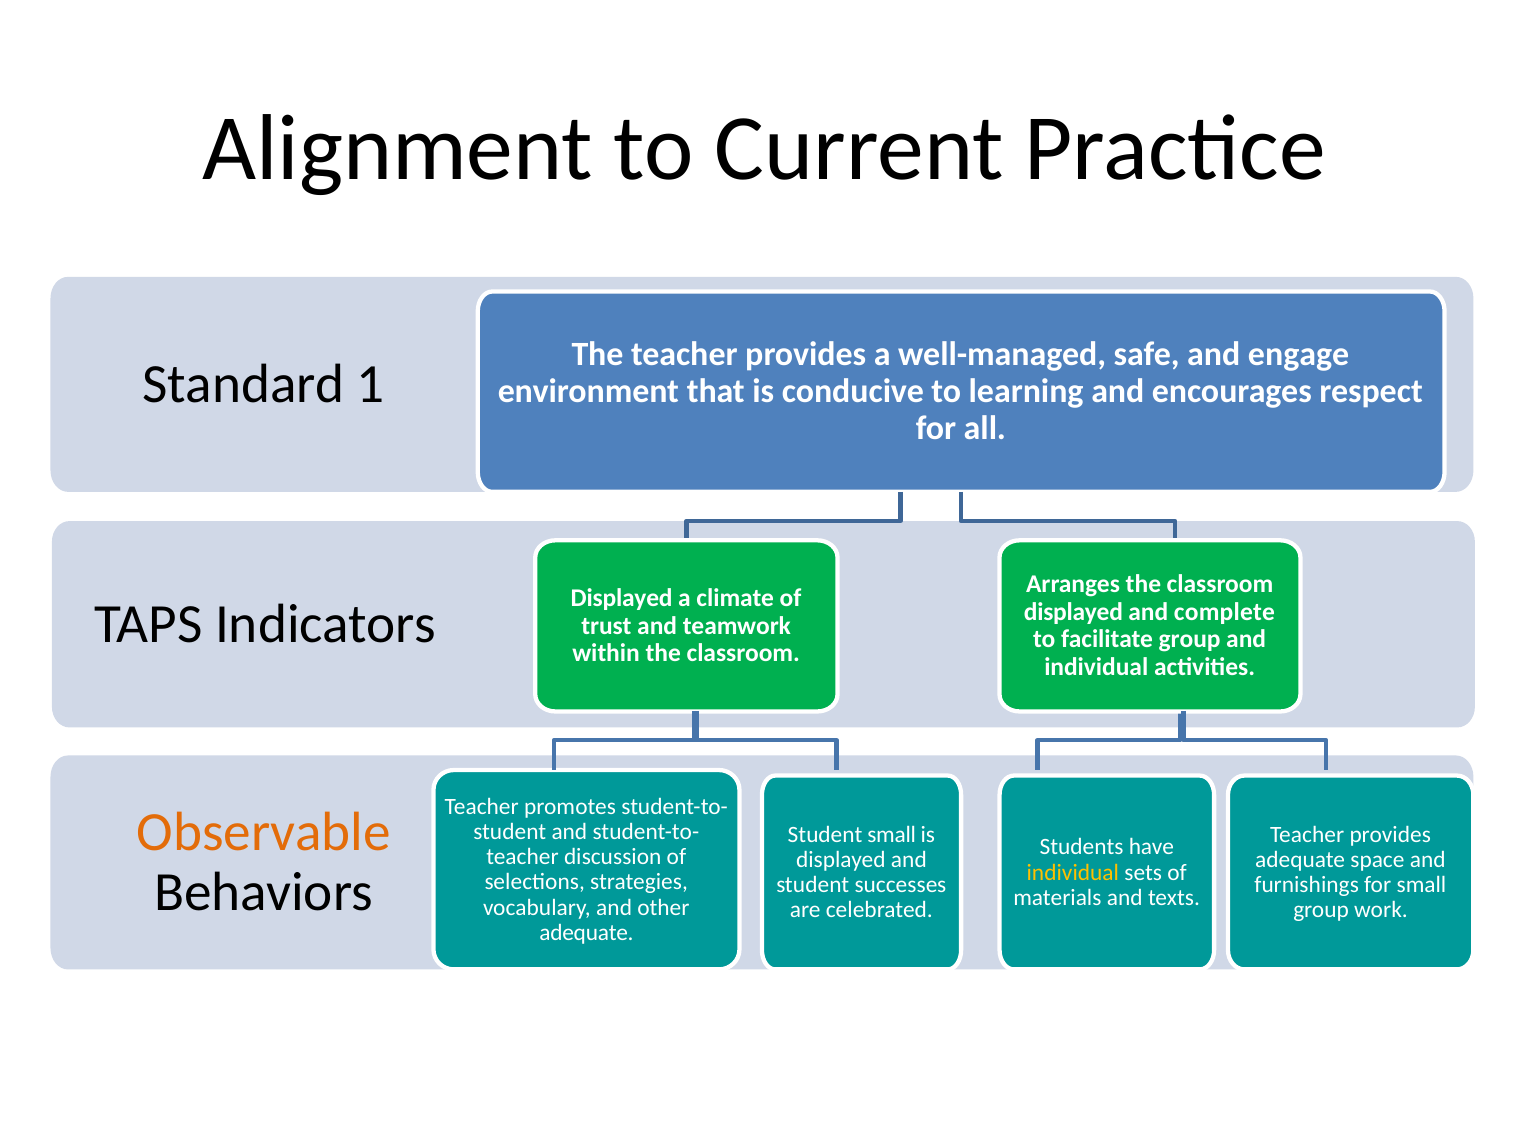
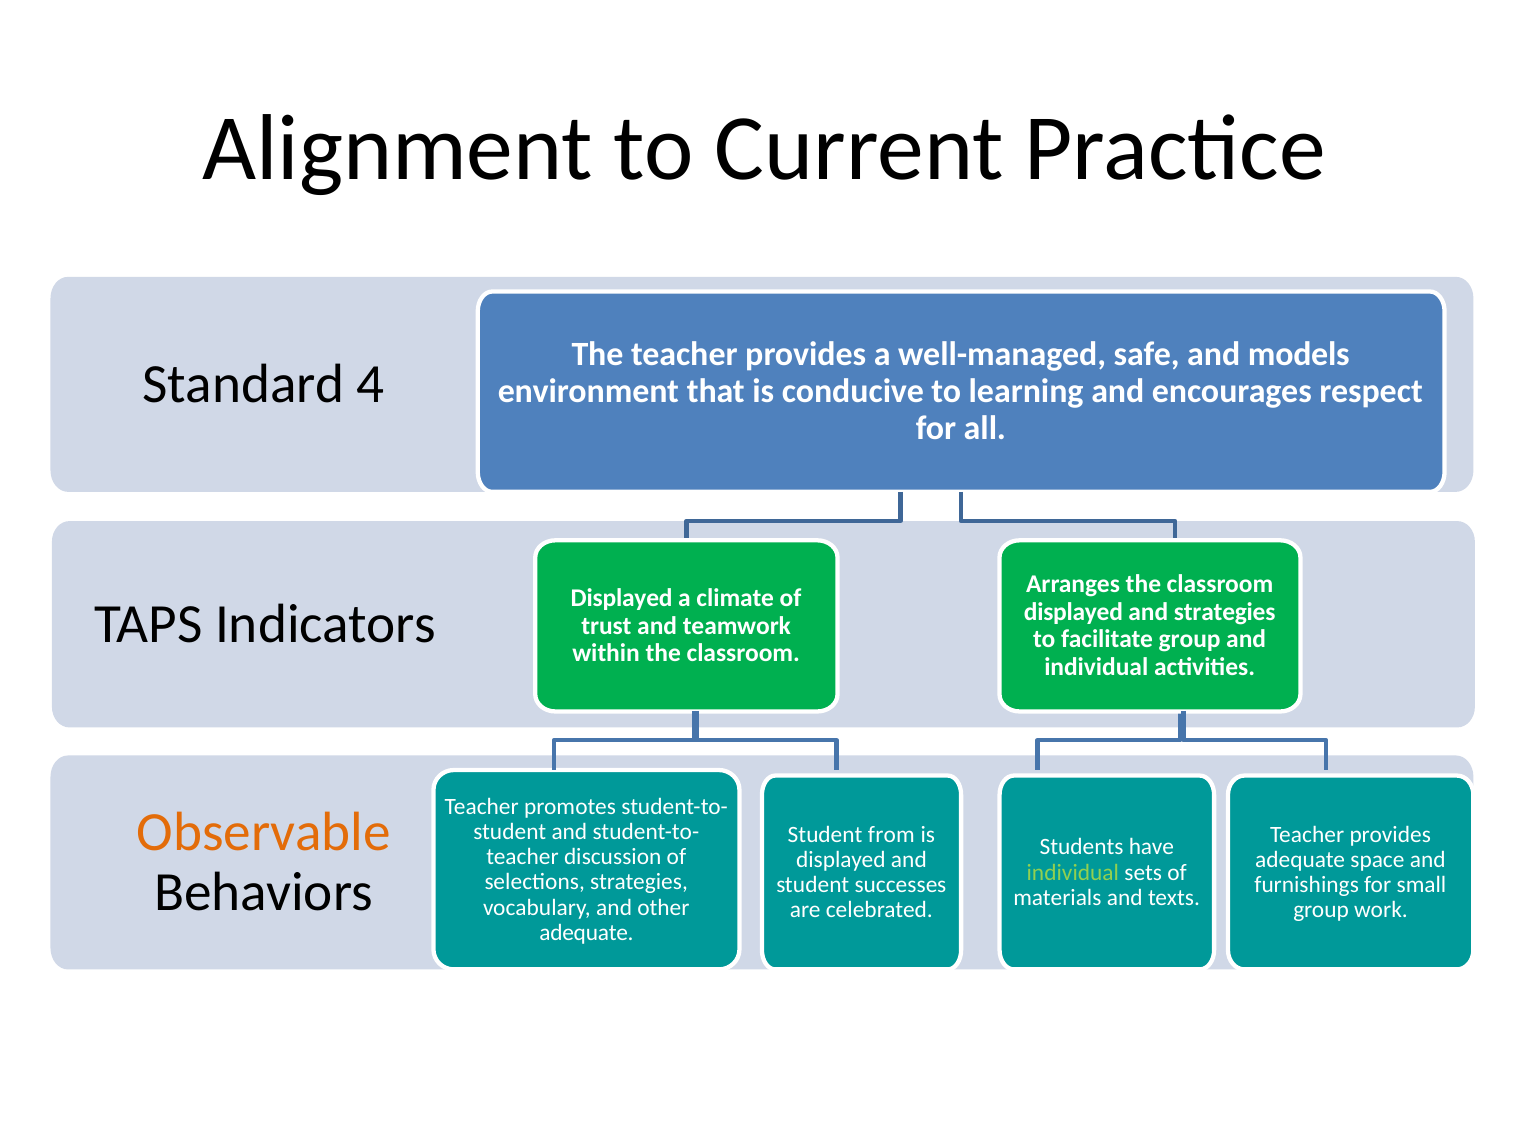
engage: engage -> models (1299, 355)
1: 1 -> 4 (371, 384)
and complete: complete -> strategies (1225, 612)
Student small: small -> from (891, 834)
individual colour: yellow -> light green (1073, 872)
